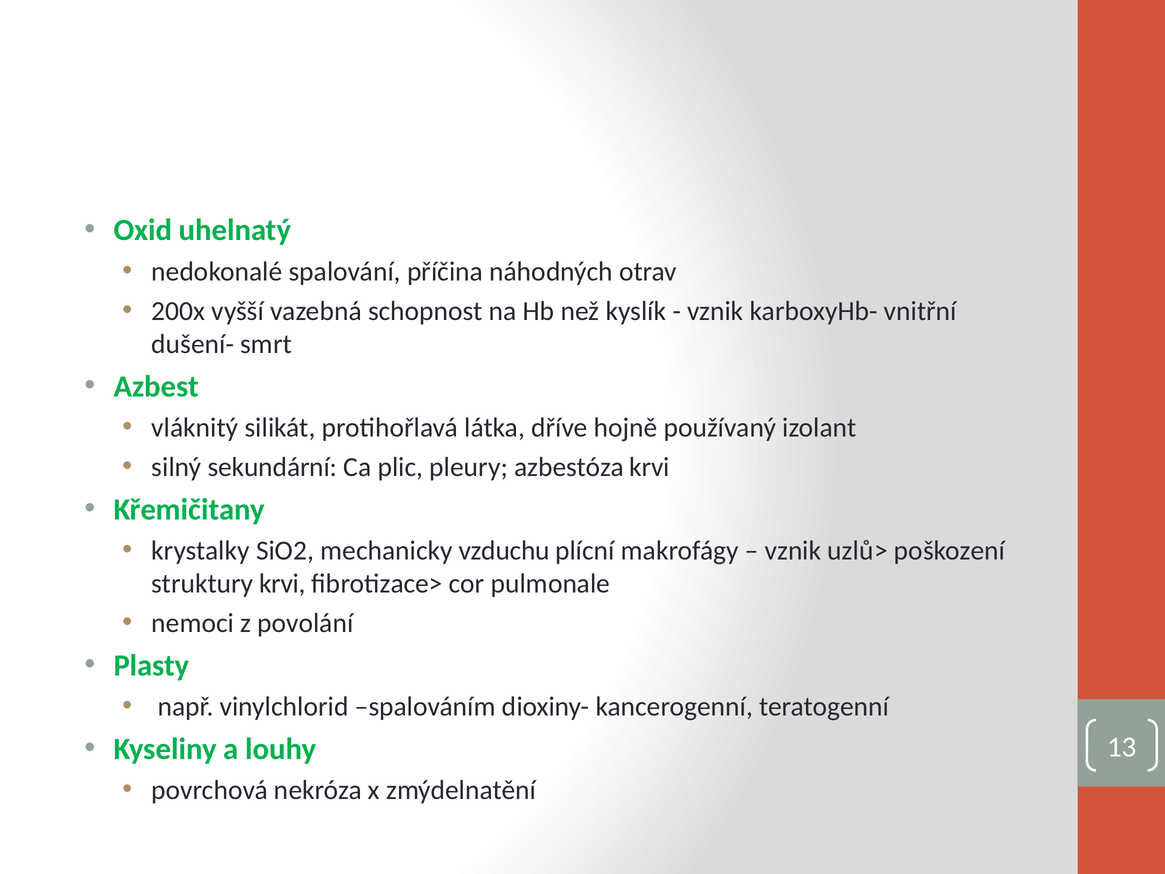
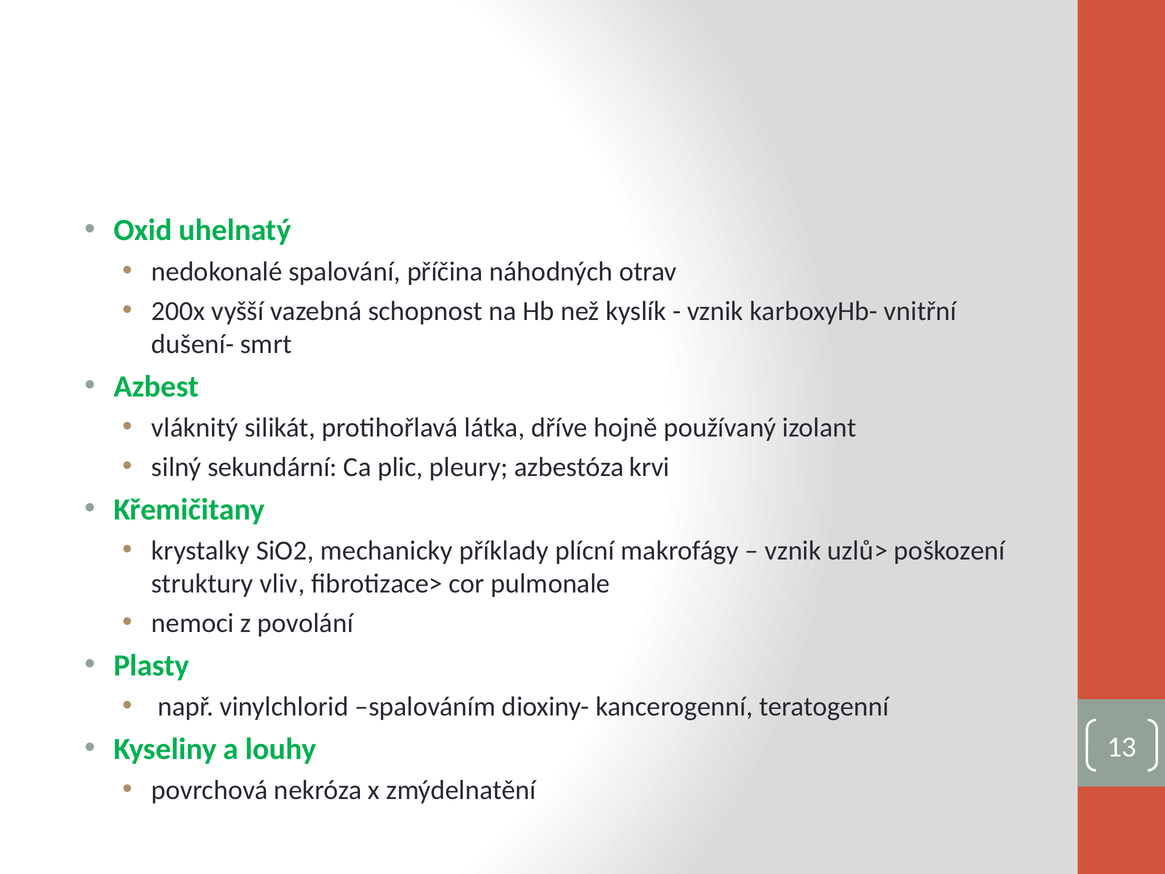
vzduchu: vzduchu -> příklady (504, 550)
struktury krvi: krvi -> vliv (282, 583)
